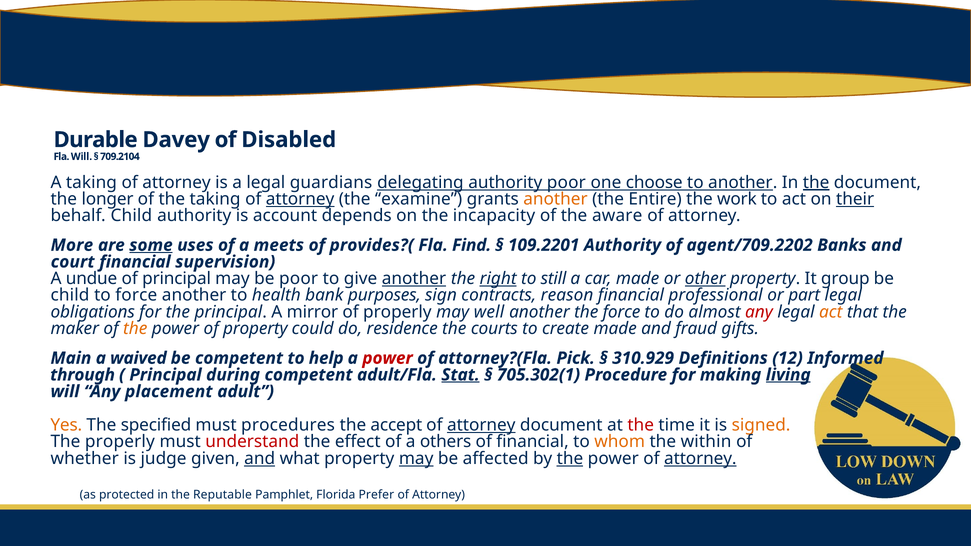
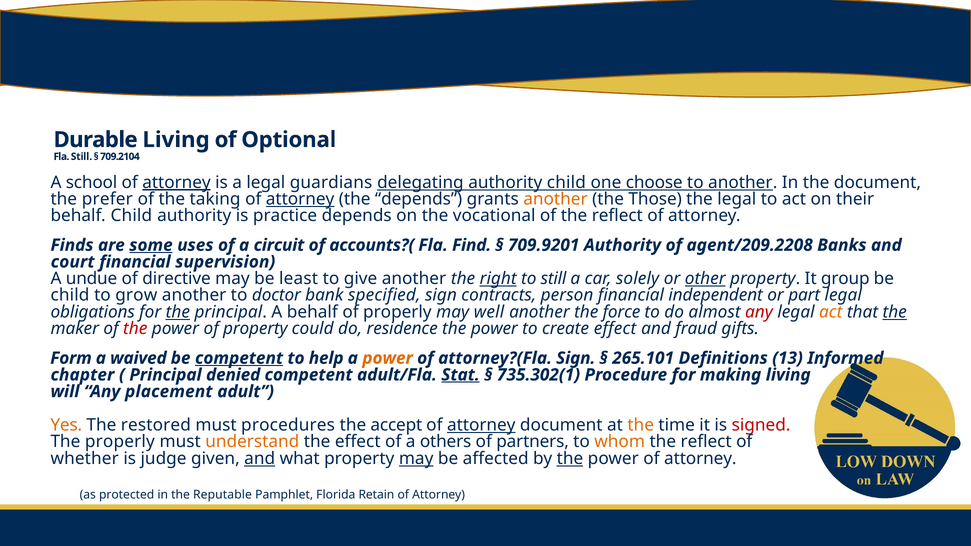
Durable Davey: Davey -> Living (176, 140)
Disabled: Disabled -> Optional (289, 140)
Fla Will: Will -> Still (81, 157)
A taking: taking -> school (92, 182)
attorney underline: none -> present (177, 182)
authority poor: poor -> child (566, 182)
the underline: present -> none (816, 182)
longer: longer -> prefer (107, 199)
the examine: examine -> depends (419, 199)
Entire: Entire -> Those (655, 199)
the work: work -> legal (737, 199)
their underline: present -> none (855, 199)
account: account -> practice (285, 216)
incapacity: incapacity -> vocational (494, 216)
of the aware: aware -> reflect (617, 216)
More: More -> Finds (72, 245)
meets: meets -> circuit (279, 245)
provides?(: provides?( -> accounts?( (372, 245)
109.2201: 109.2201 -> 709.9201 (544, 245)
agent/709.2202: agent/709.2202 -> agent/209.2208 (750, 245)
of principal: principal -> directive (177, 279)
be poor: poor -> least (299, 279)
another underline: present -> none (414, 279)
car made: made -> solely (638, 279)
to force: force -> grow (136, 295)
health: health -> doctor (276, 295)
purposes: purposes -> specified (384, 295)
reason: reason -> person (567, 295)
professional: professional -> independent (716, 295)
the underline: none -> present (178, 312)
A mirror: mirror -> behalf (312, 312)
the underline: none -> present (895, 312)
the colour: orange -> red (135, 329)
courts: courts -> power (494, 329)
create made: made -> effect (615, 329)
Main: Main -> Form (71, 358)
competent underline: none -> present (239, 358)
power colour: red -> orange (388, 358)
attorney?(Fla Pick: Pick -> Sign (576, 358)
310.929: 310.929 -> 265.101 (643, 358)
12: 12 -> 13 (788, 358)
through: through -> chapter (82, 375)
during: during -> denied (233, 375)
705.302(1: 705.302(1 -> 735.302(1 (539, 375)
living underline: present -> none (788, 375)
specified: specified -> restored (156, 425)
the colour: red -> orange (641, 425)
signed colour: orange -> red (761, 425)
understand colour: red -> orange (252, 442)
of financial: financial -> partners (533, 442)
within: within -> reflect (706, 442)
attorney underline: present -> none (700, 459)
Prefer: Prefer -> Retain (376, 495)
